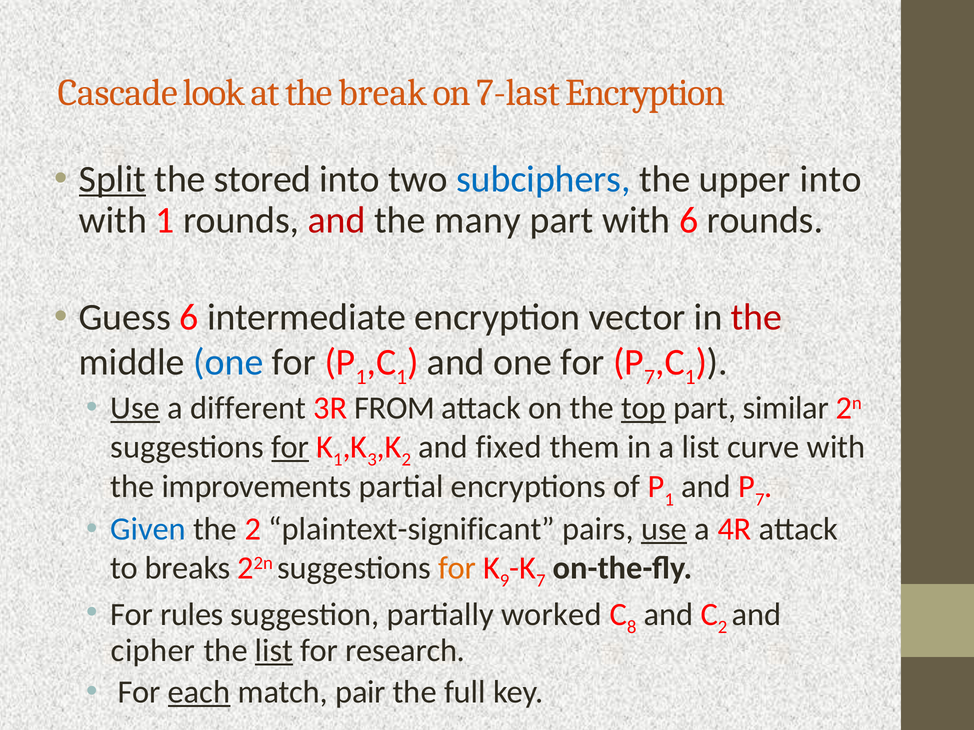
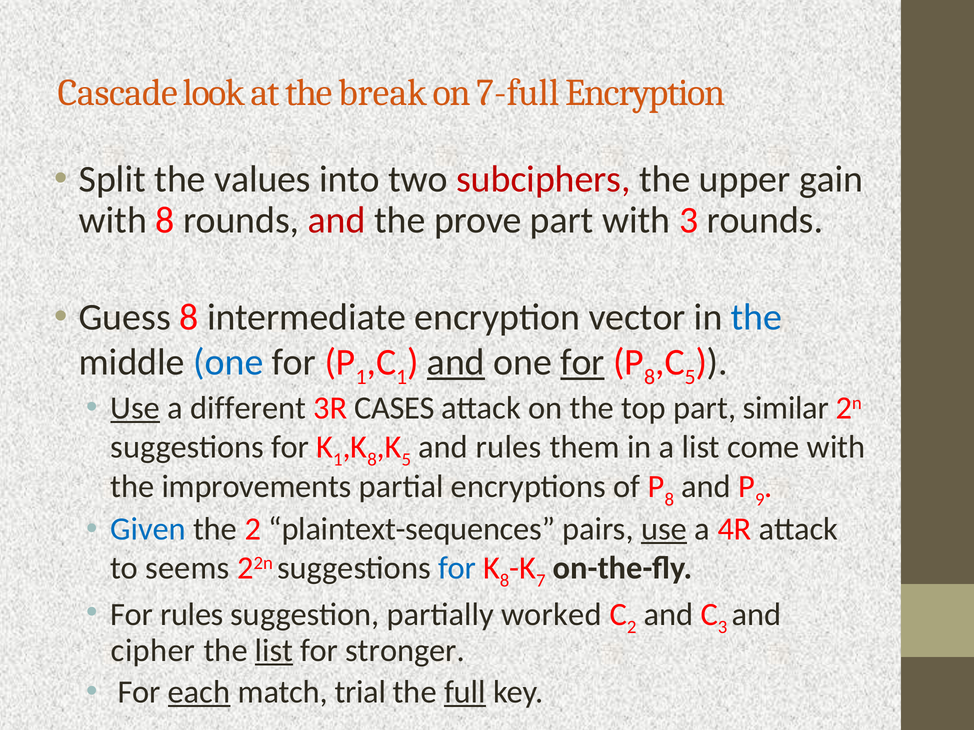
7-last: 7-last -> 7-full (518, 93)
Split underline: present -> none (112, 179)
stored: stored -> values (263, 179)
subciphers colour: blue -> red (543, 179)
upper into: into -> gain (831, 179)
with 1: 1 -> 8 (165, 220)
many: many -> prove (478, 220)
with 6: 6 -> 3 (689, 220)
Guess 6: 6 -> 8 (189, 317)
the colour: red -> blue (757, 317)
and underline: none -> present (456, 363)
for underline: none -> present (582, 363)
7: 7 -> 8 (650, 377)
1: 1 -> 5 (690, 377)
FROM: FROM -> CASES (395, 408)
top underline: present -> none (644, 408)
for underline: present -> none (290, 447)
3: 3 -> 8 (372, 460)
2: 2 -> 5 (406, 460)
and fixed: fixed -> rules (509, 447)
curve: curve -> come (763, 447)
1: 1 -> 8 (669, 500)
7: 7 -> 9 (760, 500)
plaintext-significant: plaintext-significant -> plaintext-sequences (412, 530)
breaks: breaks -> seems (187, 569)
for colour: orange -> blue (457, 569)
9: 9 -> 8 (505, 581)
8: 8 -> 2 (632, 628)
2: 2 -> 3 (723, 628)
research: research -> stronger (405, 651)
pair: pair -> trial (360, 692)
full underline: none -> present (465, 692)
